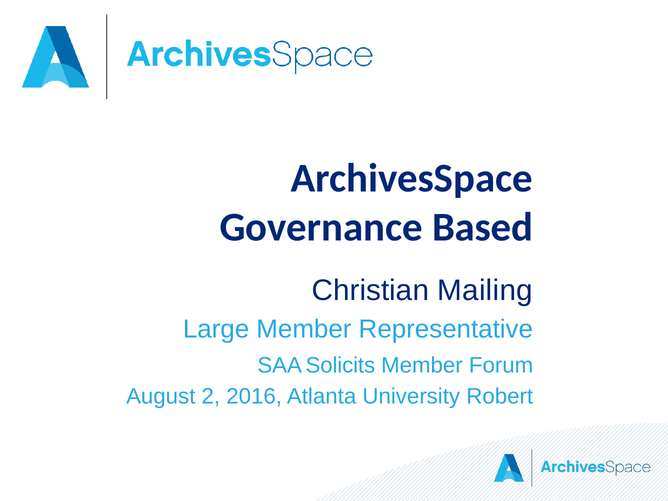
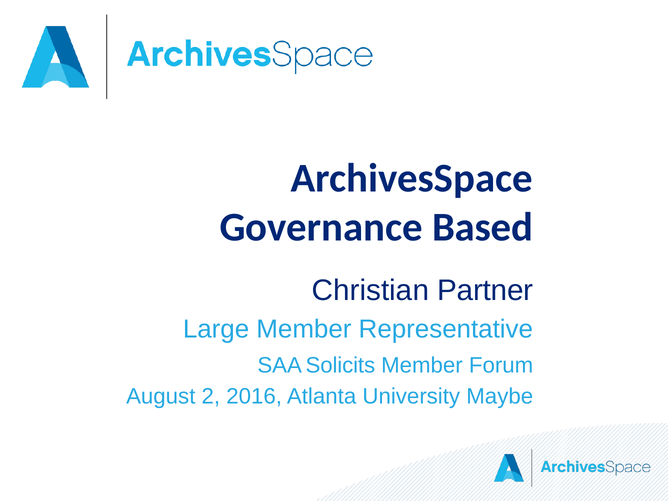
Mailing: Mailing -> Partner (485, 291)
Robert: Robert -> Maybe (500, 396)
